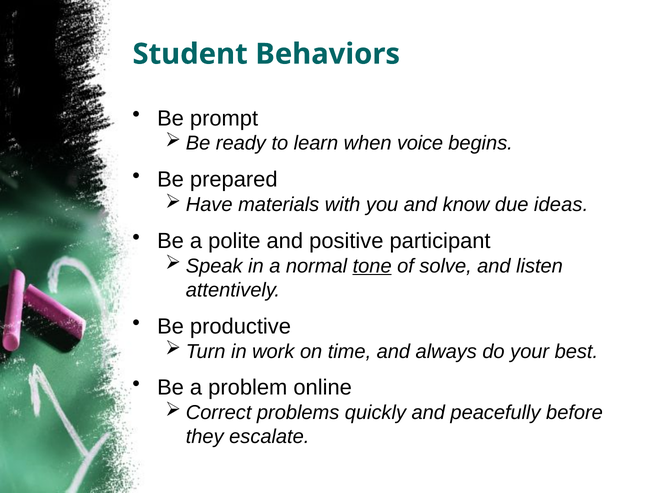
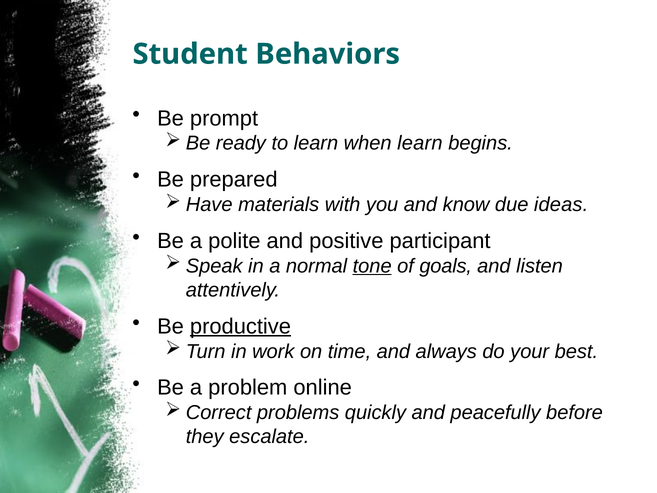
when voice: voice -> learn (420, 143)
solve: solve -> goals (446, 266)
productive underline: none -> present (240, 326)
